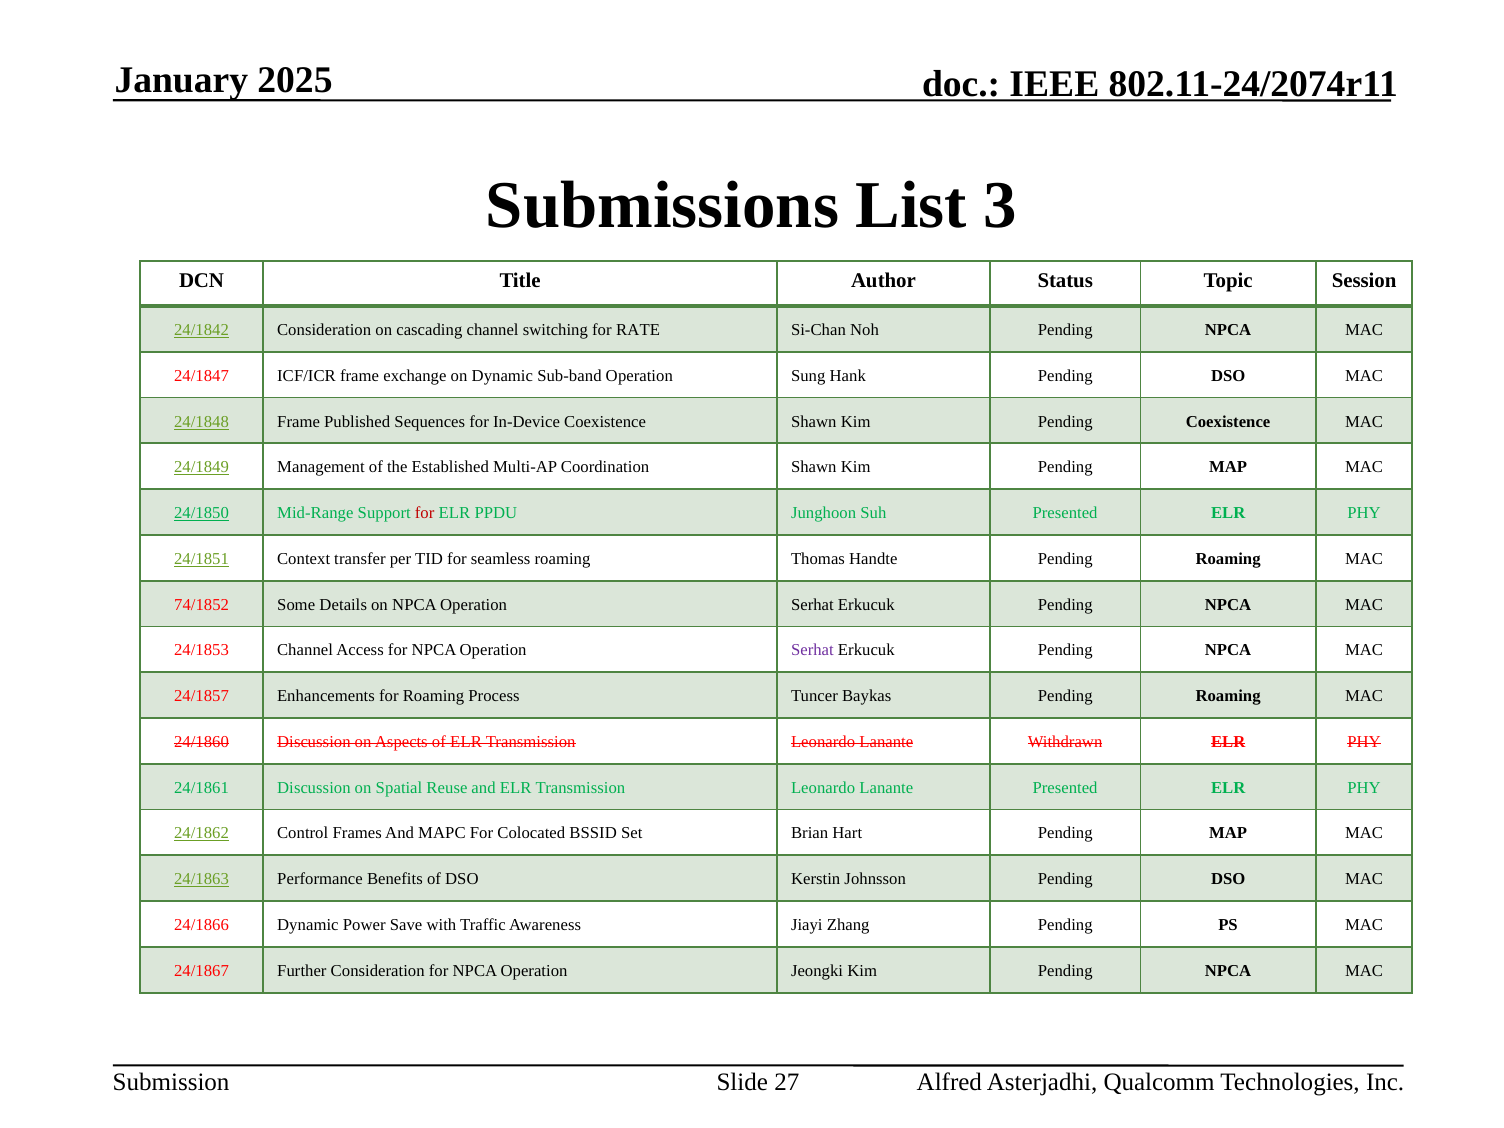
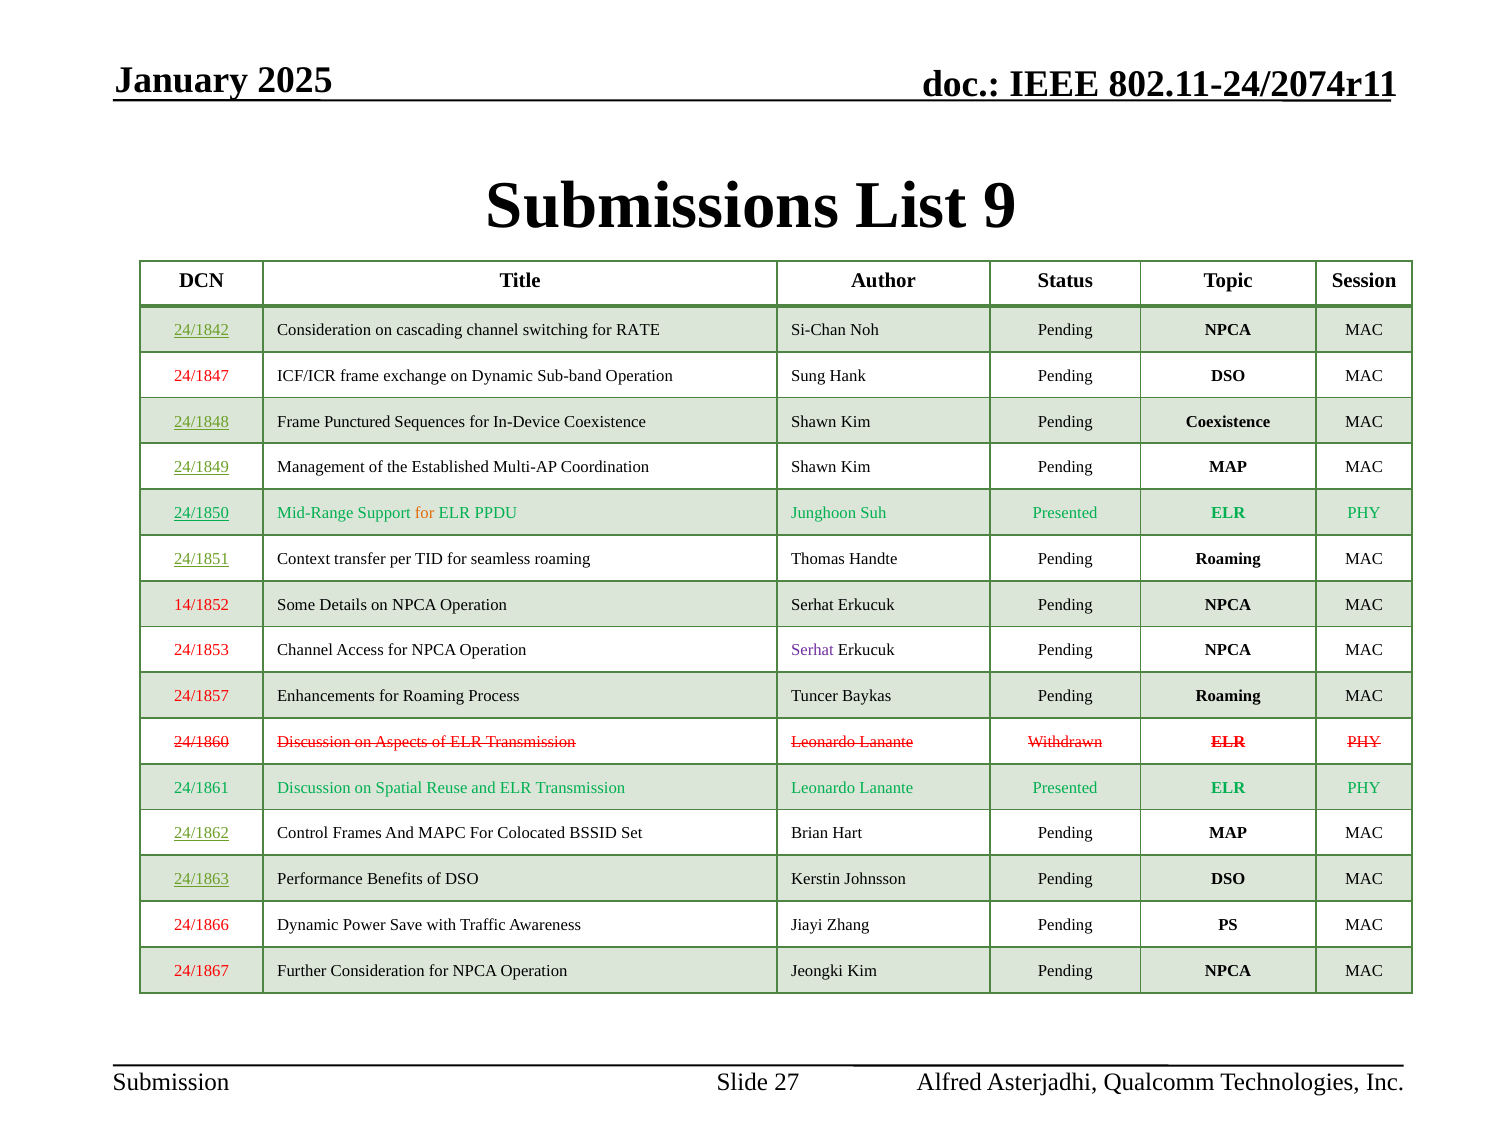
3: 3 -> 9 (1000, 205)
Published: Published -> Punctured (357, 422)
for colour: red -> orange (425, 513)
74/1852: 74/1852 -> 14/1852 (202, 605)
